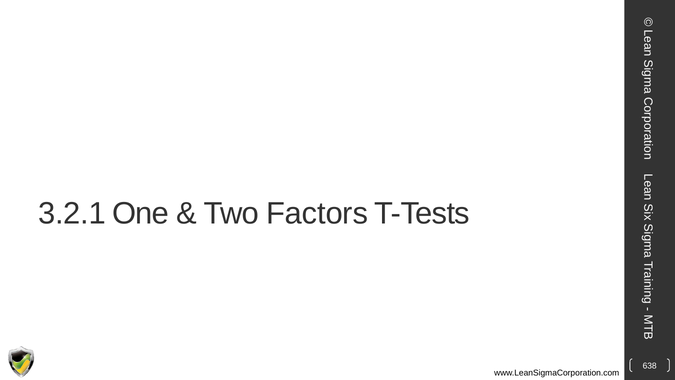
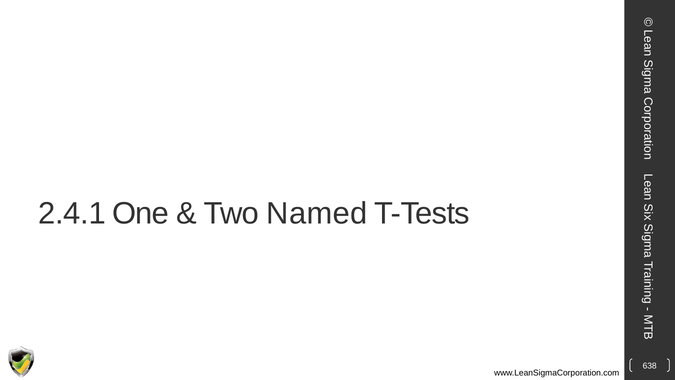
3.2.1: 3.2.1 -> 2.4.1 (72, 213)
Factors: Factors -> Named (317, 213)
